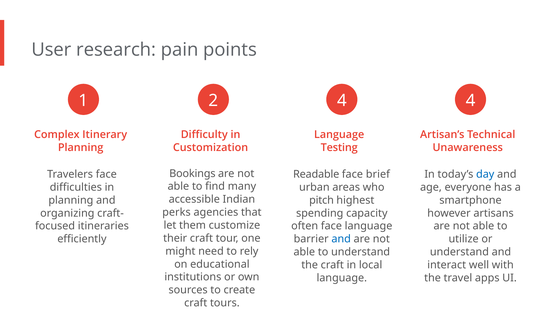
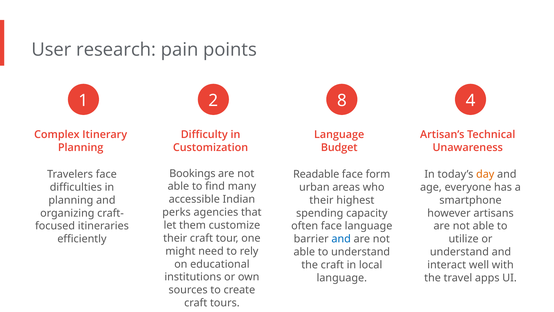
2 4: 4 -> 8 (342, 100)
Testing: Testing -> Budget (339, 147)
brief: brief -> form (378, 174)
day colour: blue -> orange (485, 174)
pitch: pitch -> their (321, 200)
